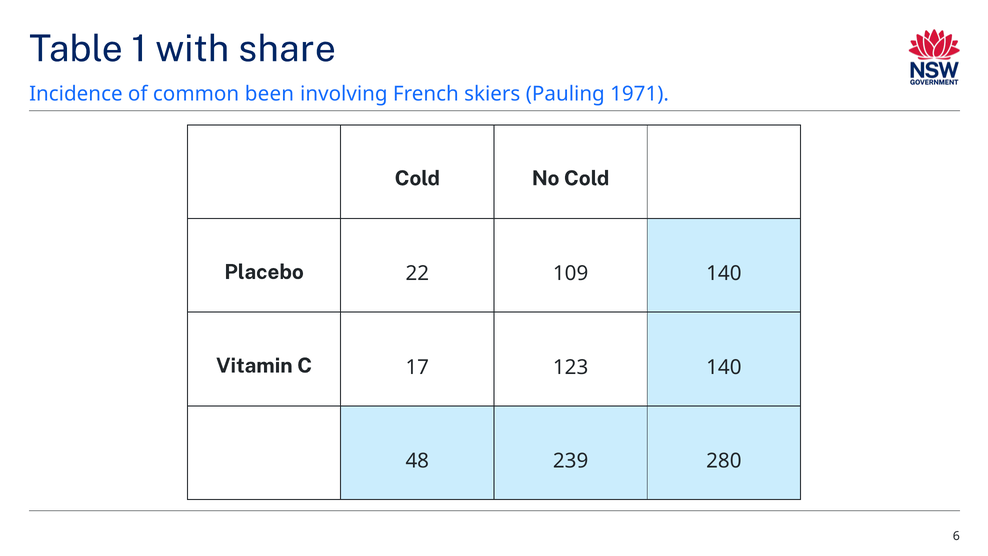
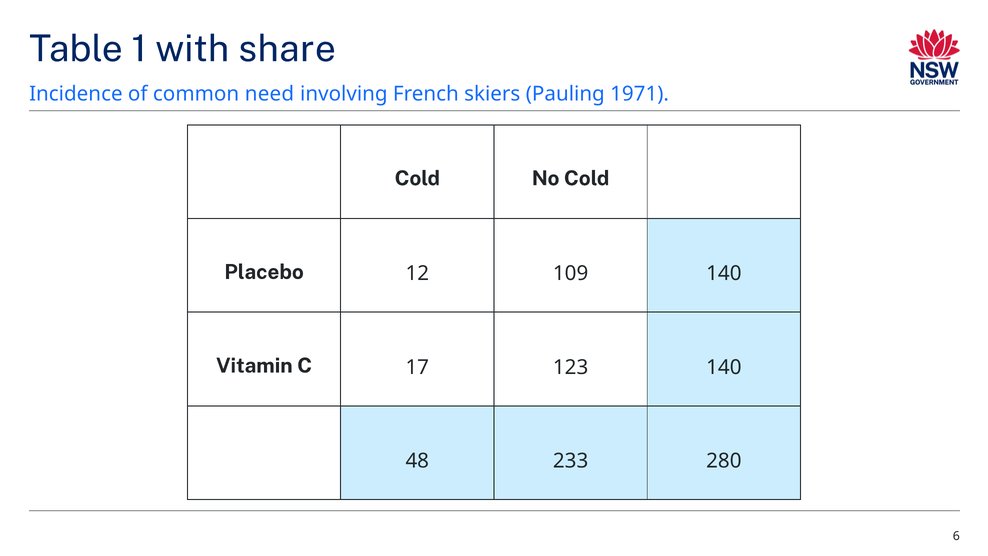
been: been -> need (269, 94)
22: 22 -> 12 (417, 273)
239: 239 -> 233 (571, 461)
